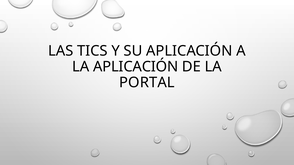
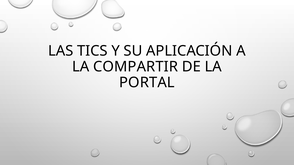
LA APLICACIÓN: APLICACIÓN -> COMPARTIR (136, 67)
